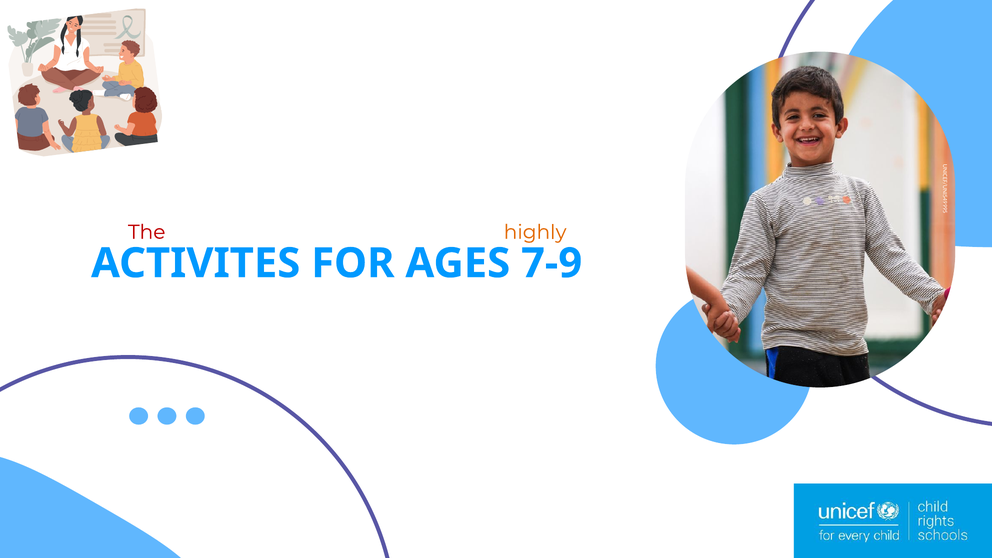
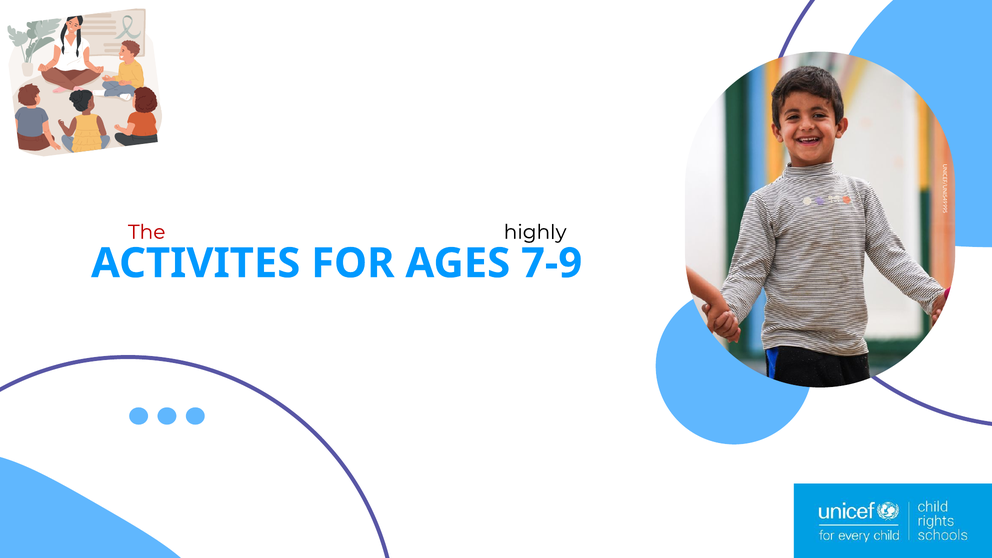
highly colour: orange -> black (535, 232)
